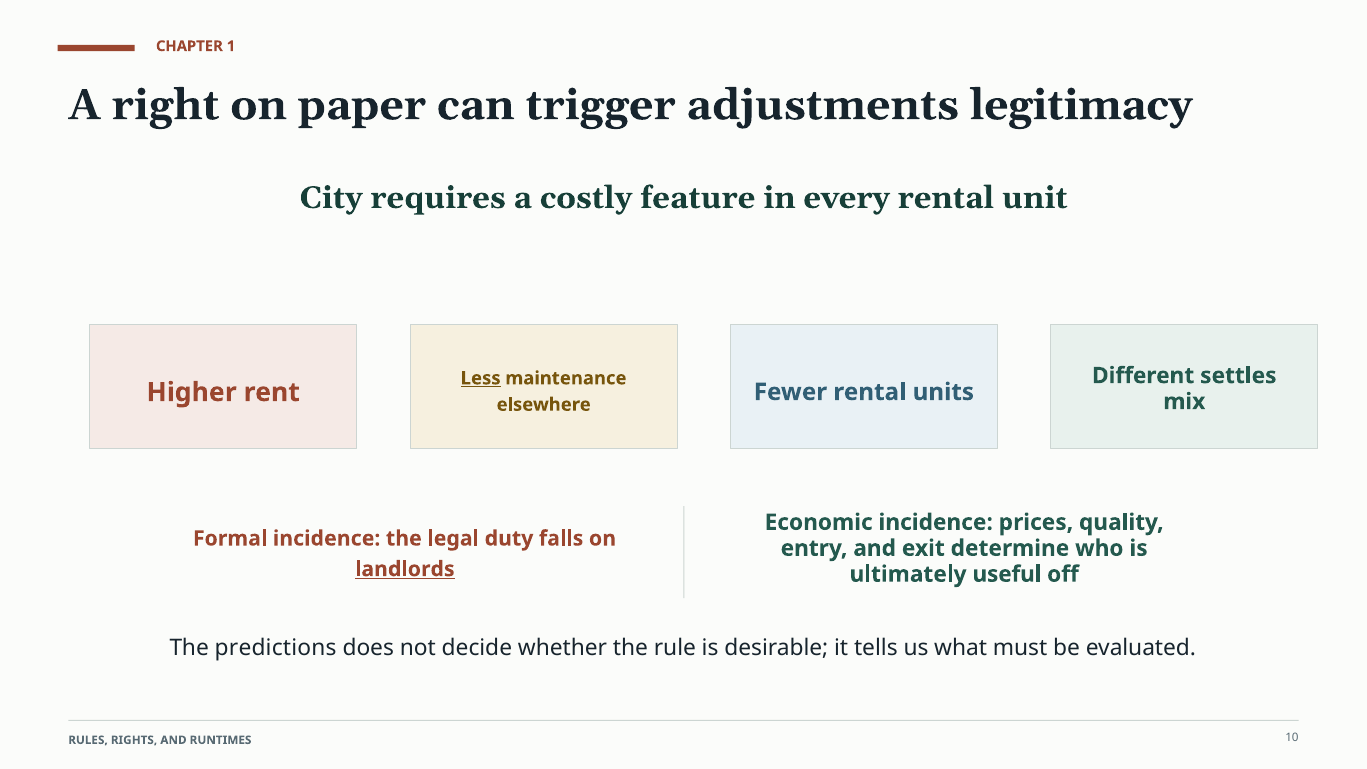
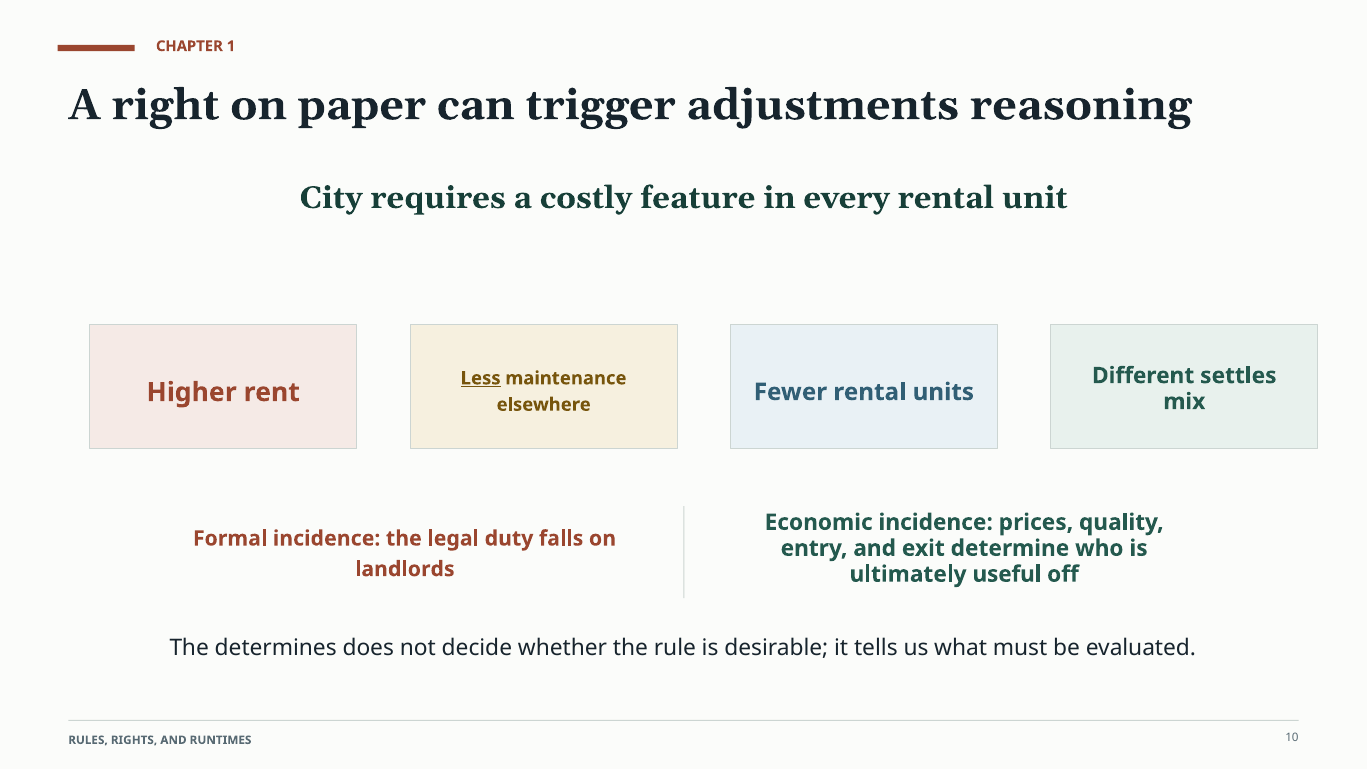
legitimacy: legitimacy -> reasoning (1081, 105)
landlords underline: present -> none (405, 569)
predictions: predictions -> determines (276, 648)
